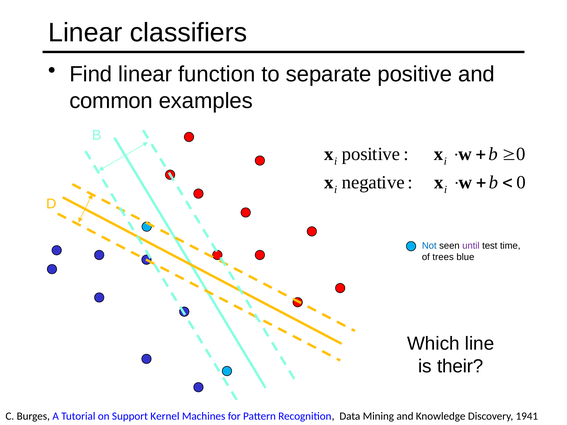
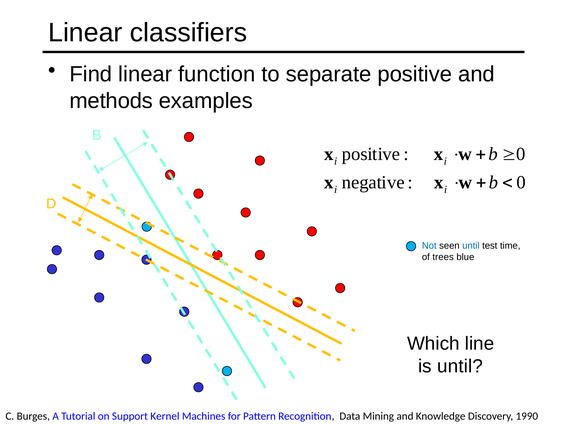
common: common -> methods (111, 101)
until colour: purple -> blue (471, 246)
is their: their -> until (460, 367)
1941: 1941 -> 1990 (527, 416)
